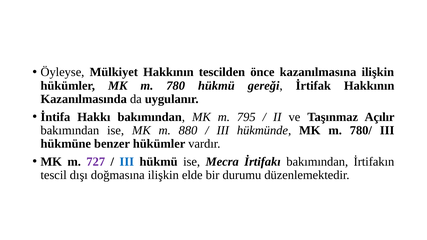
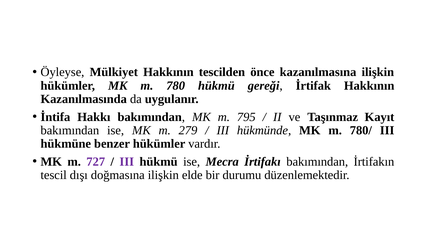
Açılır: Açılır -> Kayıt (380, 117)
880: 880 -> 279 (188, 130)
III colour: blue -> purple (127, 162)
